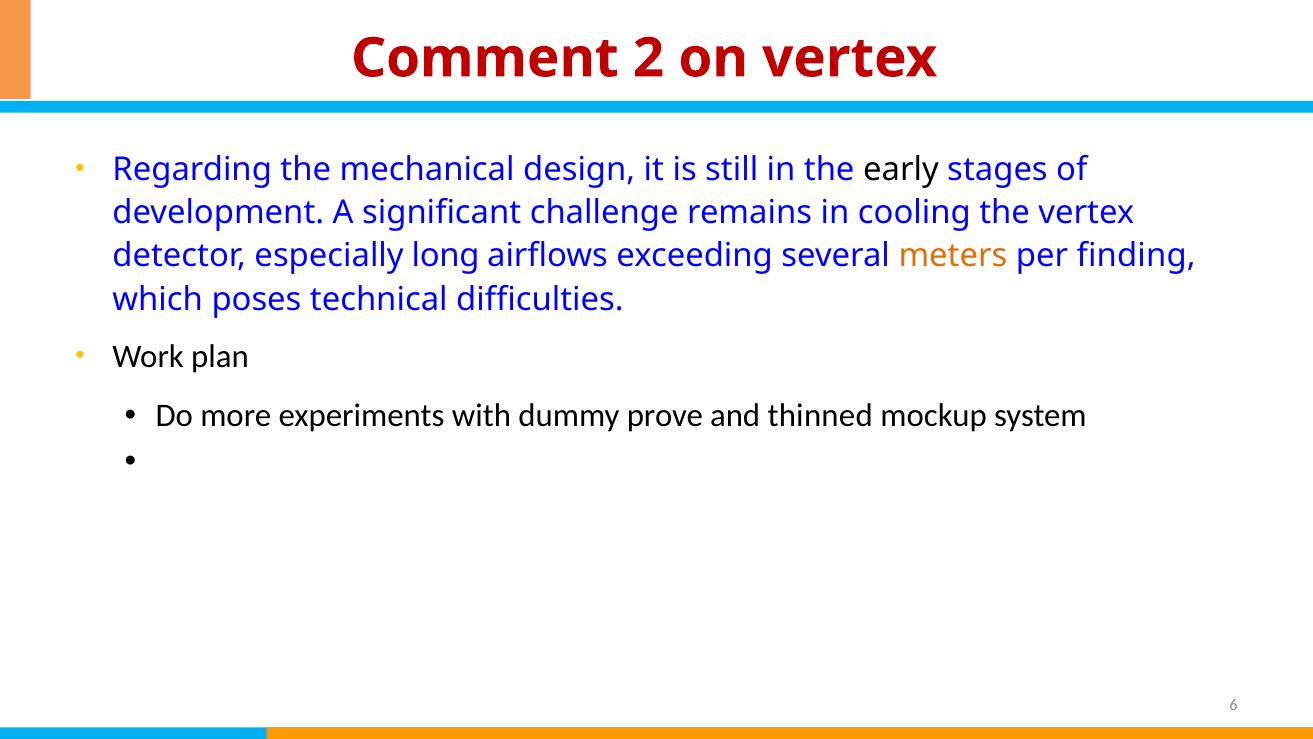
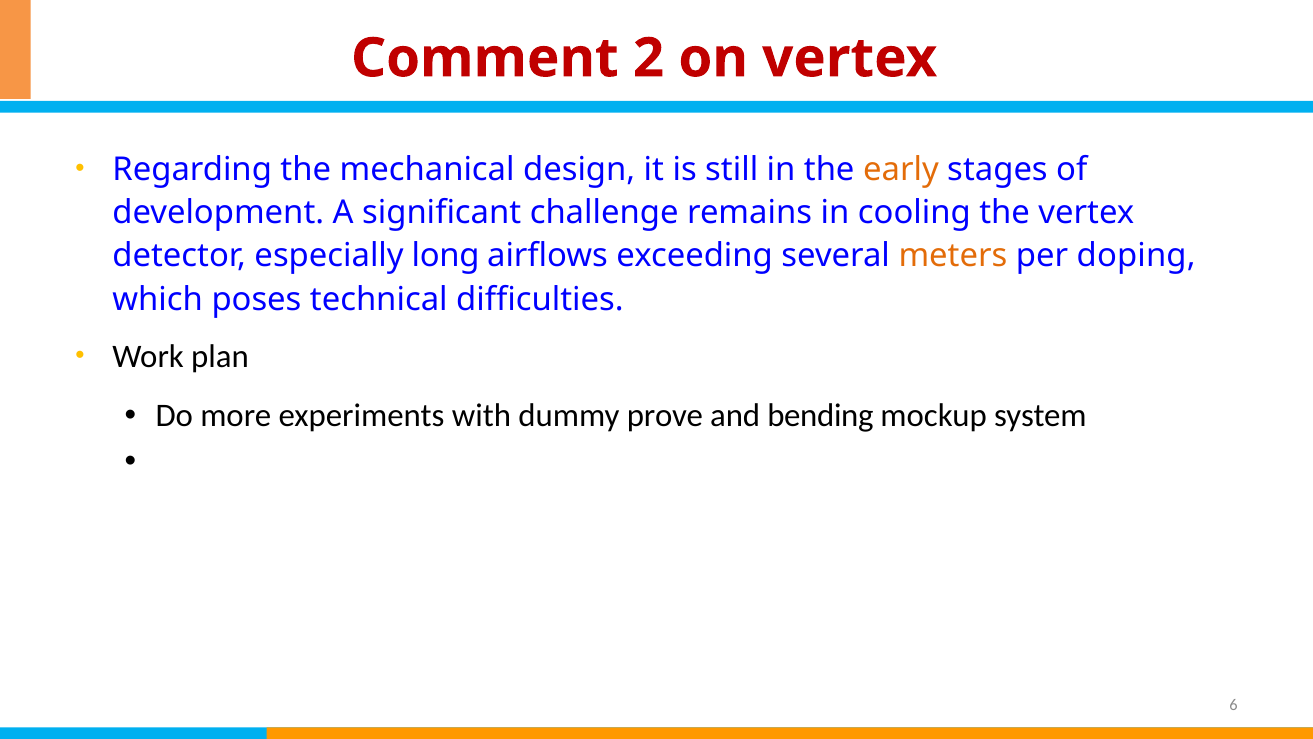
early colour: black -> orange (901, 169)
finding: finding -> doping (1136, 256)
thinned: thinned -> bending (820, 416)
